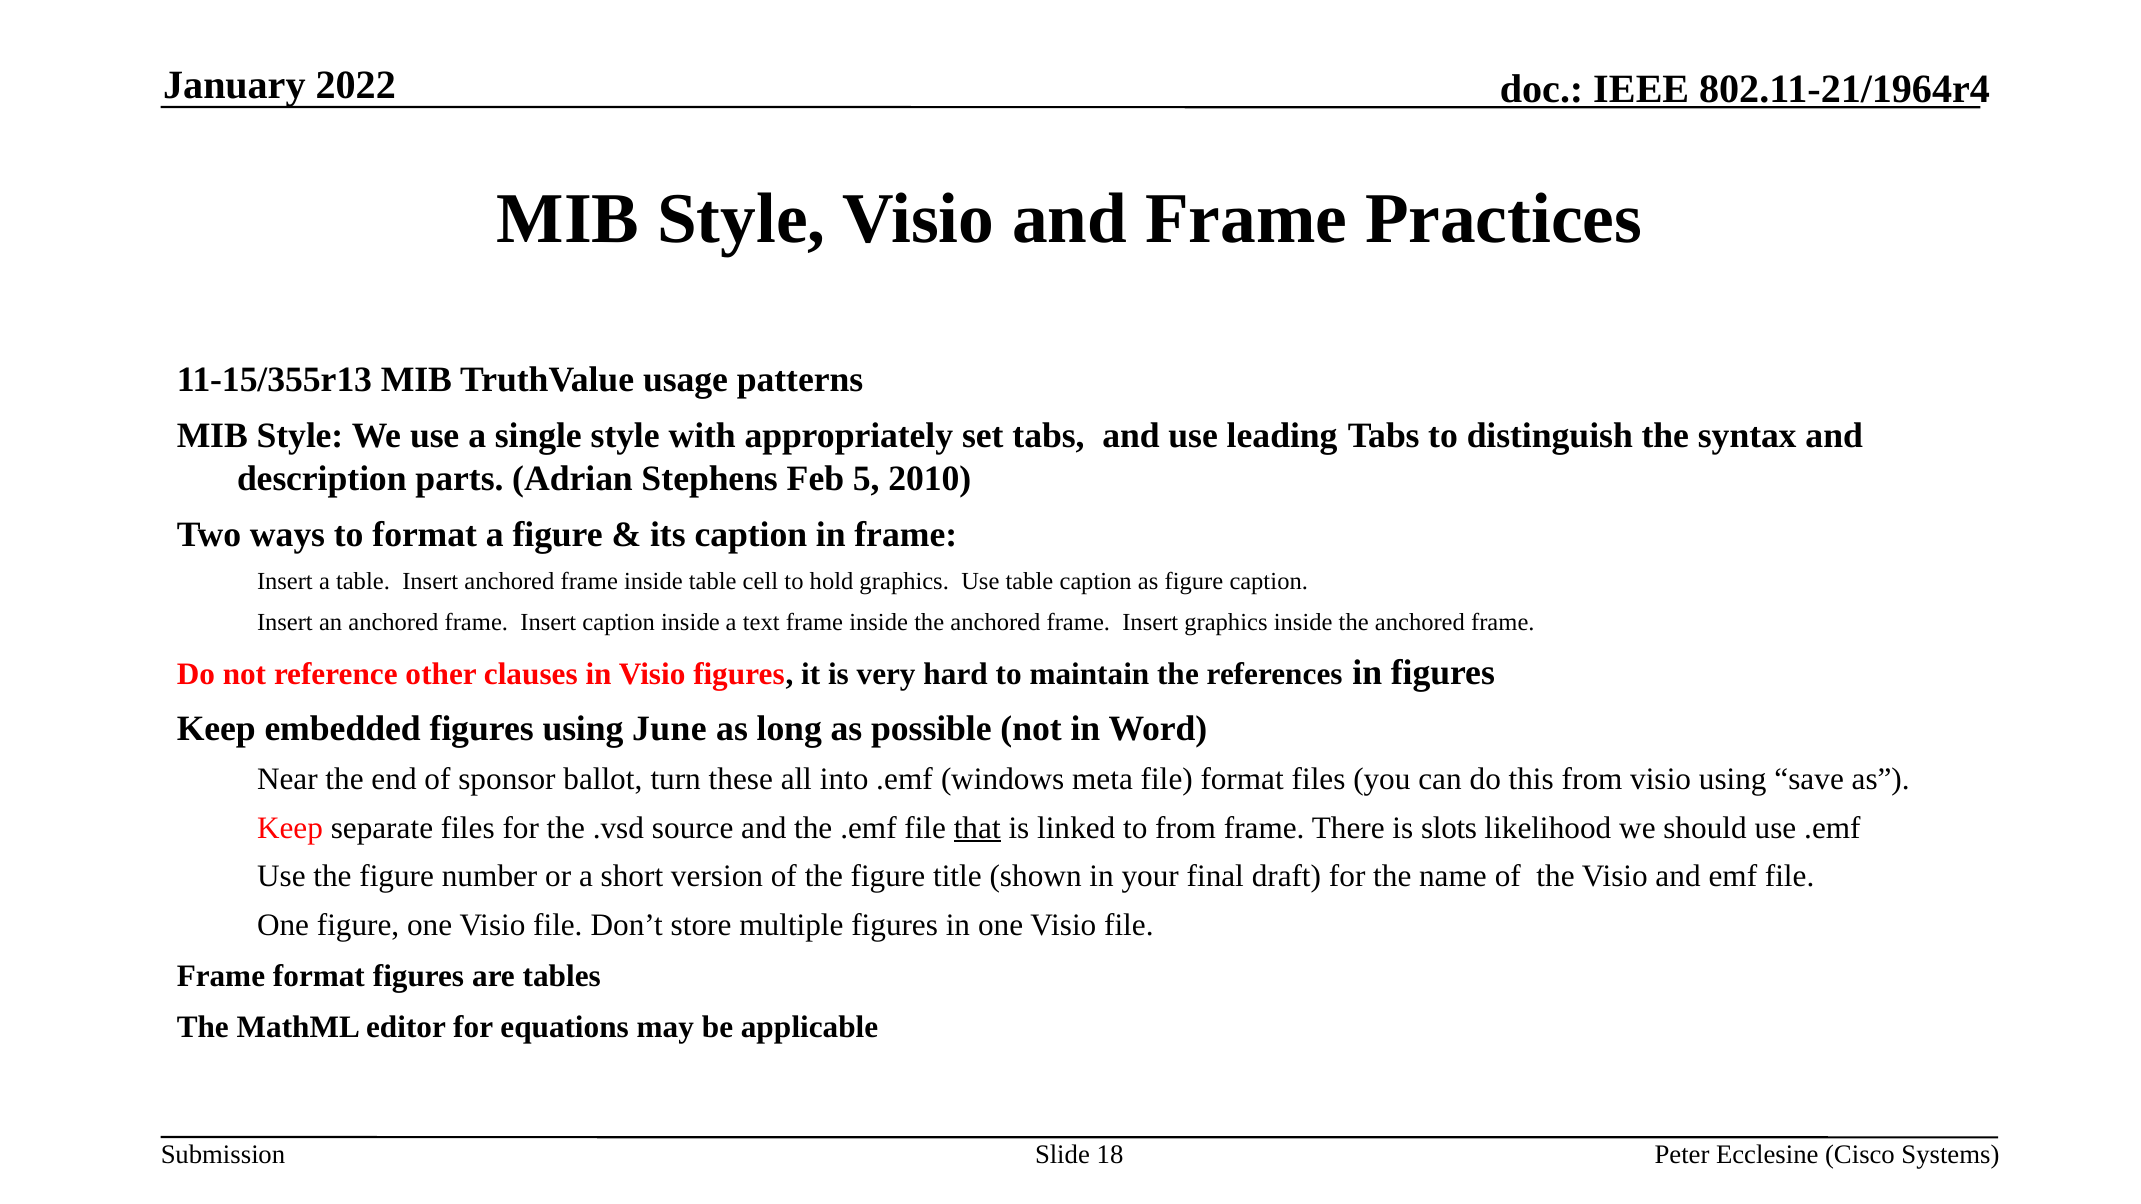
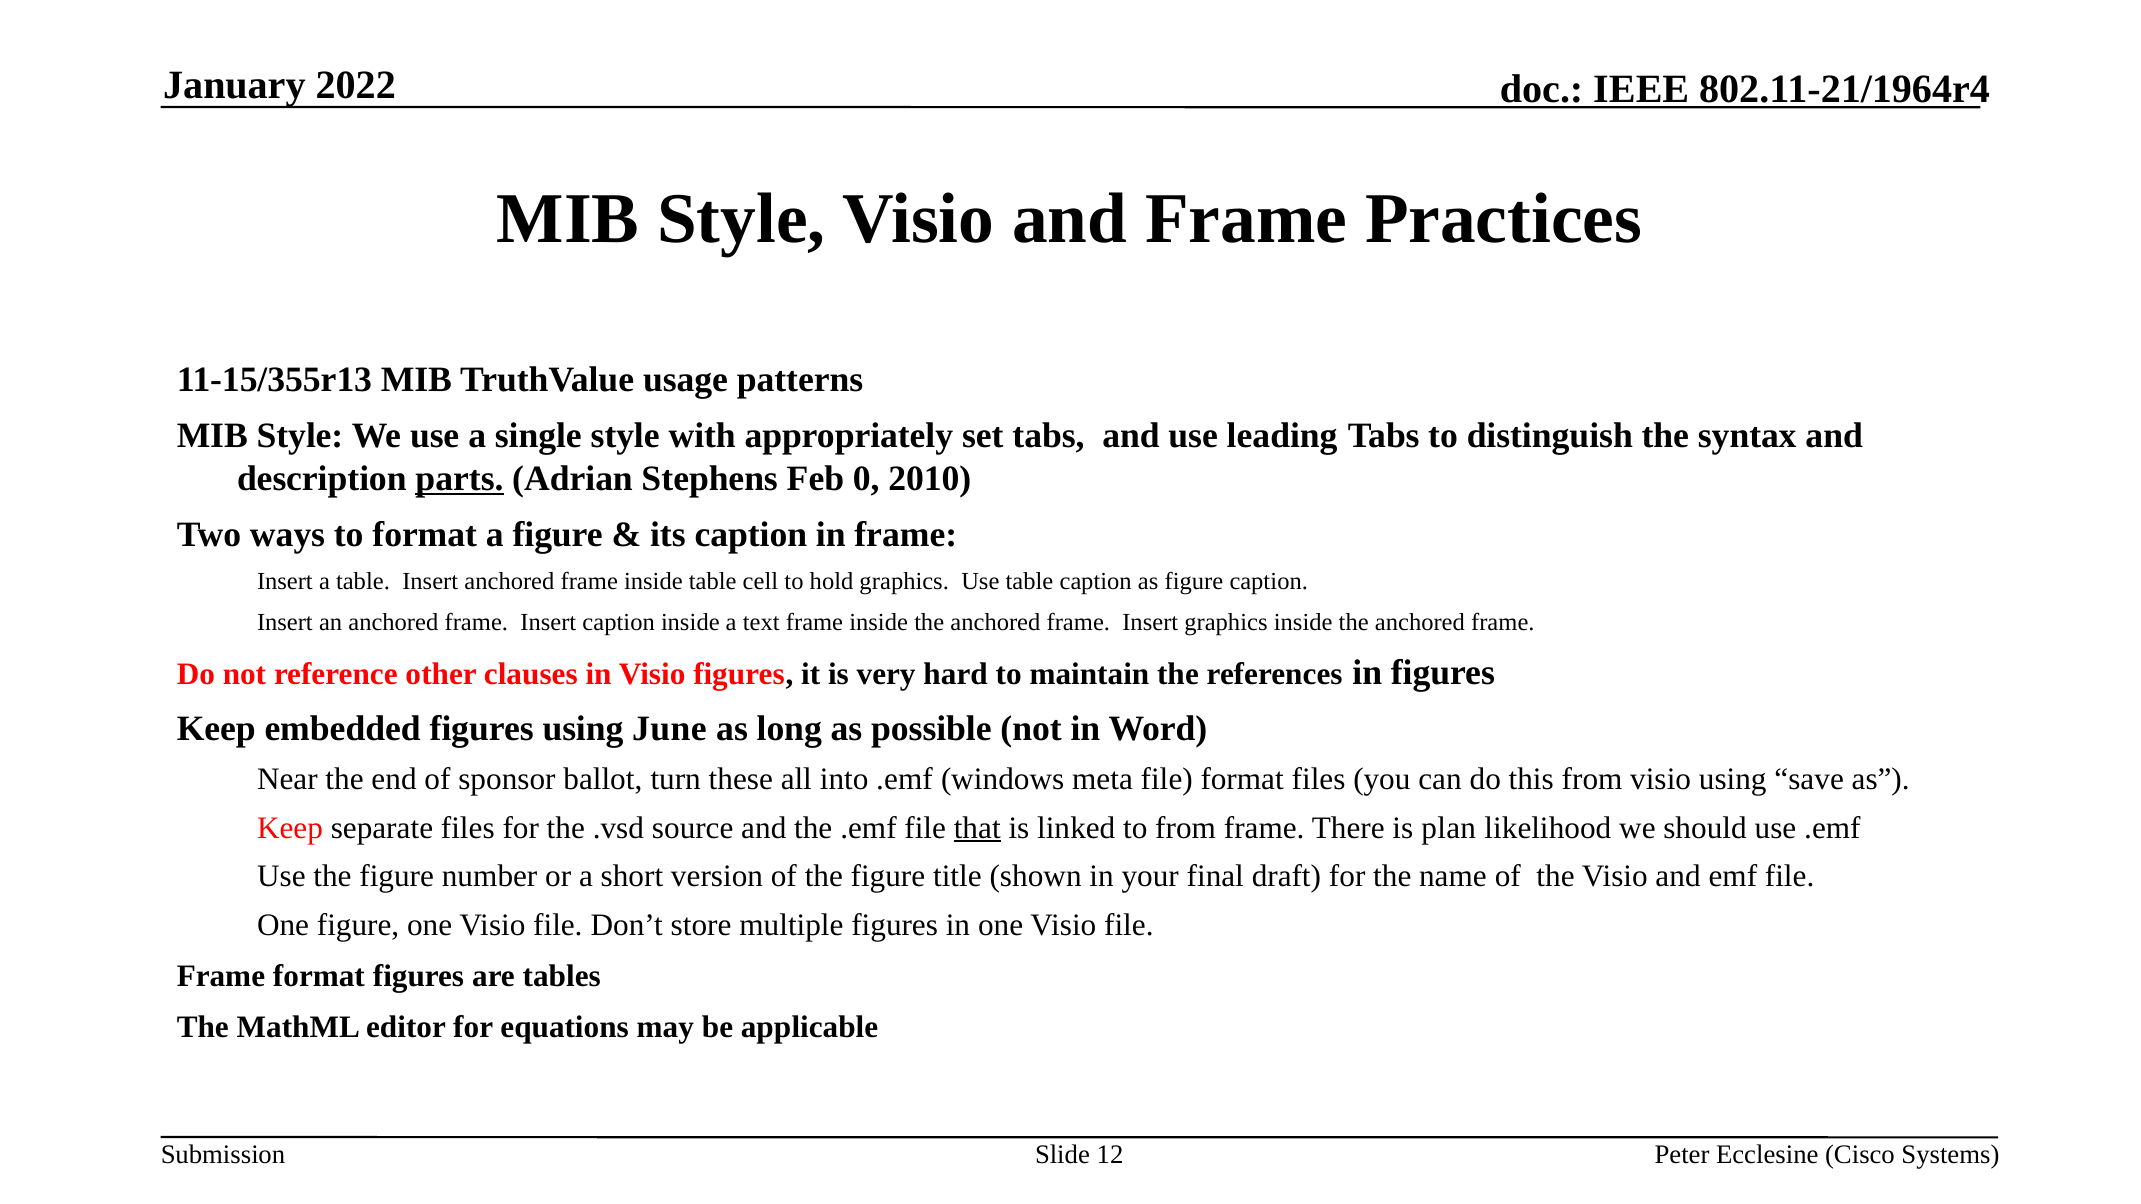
parts underline: none -> present (460, 479)
5: 5 -> 0 (866, 479)
slots: slots -> plan (1449, 828)
18: 18 -> 12 (1110, 1155)
